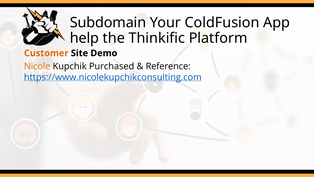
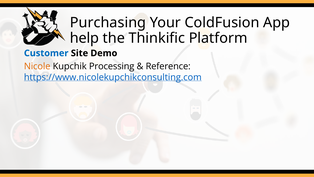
Subdomain: Subdomain -> Purchasing (108, 22)
Customer colour: orange -> blue (46, 53)
Purchased: Purchased -> Processing (112, 66)
